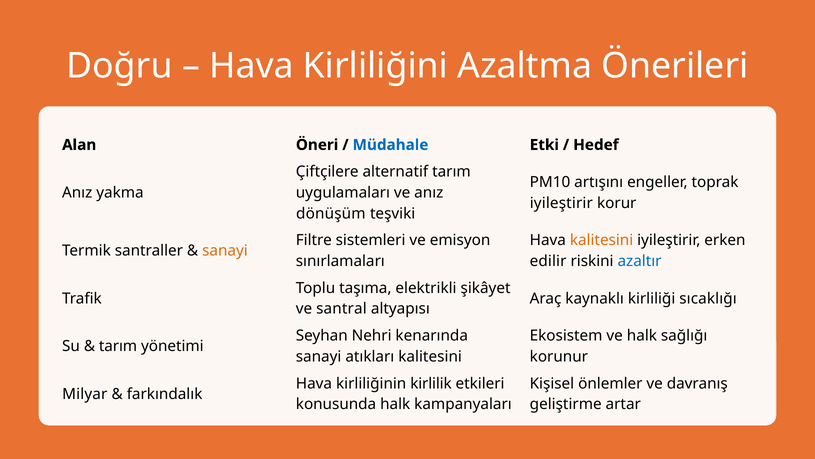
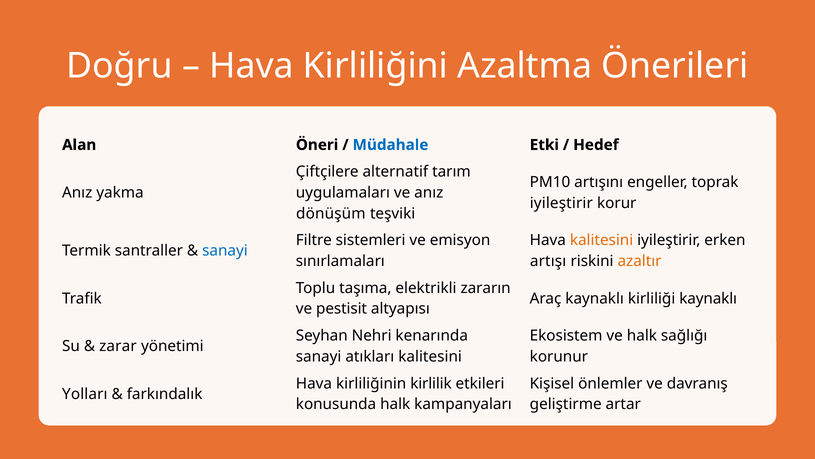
sanayi colour: orange -> blue (225, 250)
edilir: edilir -> artışı (548, 261)
azaltır colour: blue -> orange (640, 261)
şikâyet: şikâyet -> zararın (486, 288)
kirliliği sıcaklığı: sıcaklığı -> kaynaklı (708, 298)
santral: santral -> pestisit (342, 309)
tarım: tarım -> zarar (118, 346)
Milyar: Milyar -> Yolları (85, 393)
